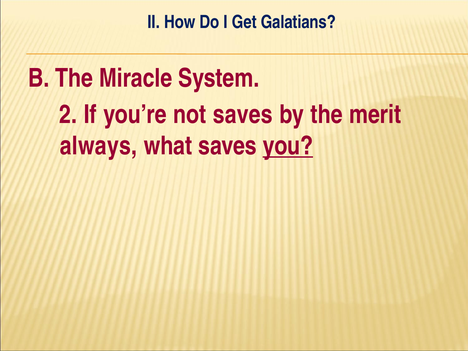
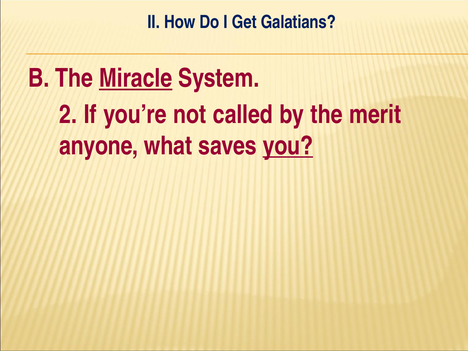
Miracle underline: none -> present (136, 78)
not saves: saves -> called (243, 115)
always: always -> anyone (99, 146)
